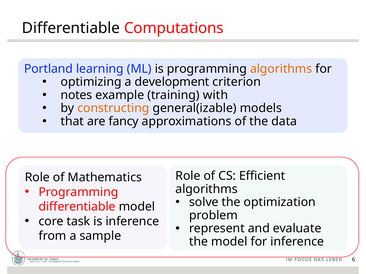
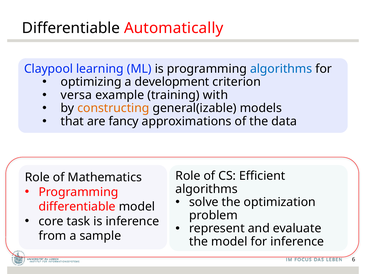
Computations: Computations -> Automatically (174, 28)
Portland: Portland -> Claypool (49, 69)
algorithms colour: orange -> blue (281, 69)
notes: notes -> versa (76, 95)
